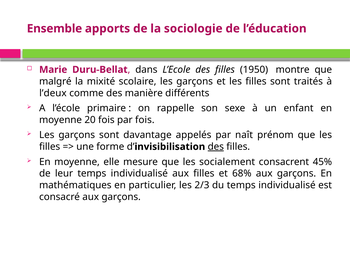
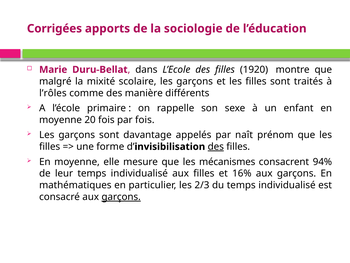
Ensemble: Ensemble -> Corrigées (54, 29)
1950: 1950 -> 1920 (254, 70)
l’deux: l’deux -> l’rôles (53, 93)
socialement: socialement -> mécanismes (227, 162)
45%: 45% -> 94% (322, 162)
68%: 68% -> 16% (242, 173)
garçons underline: none -> present (121, 197)
